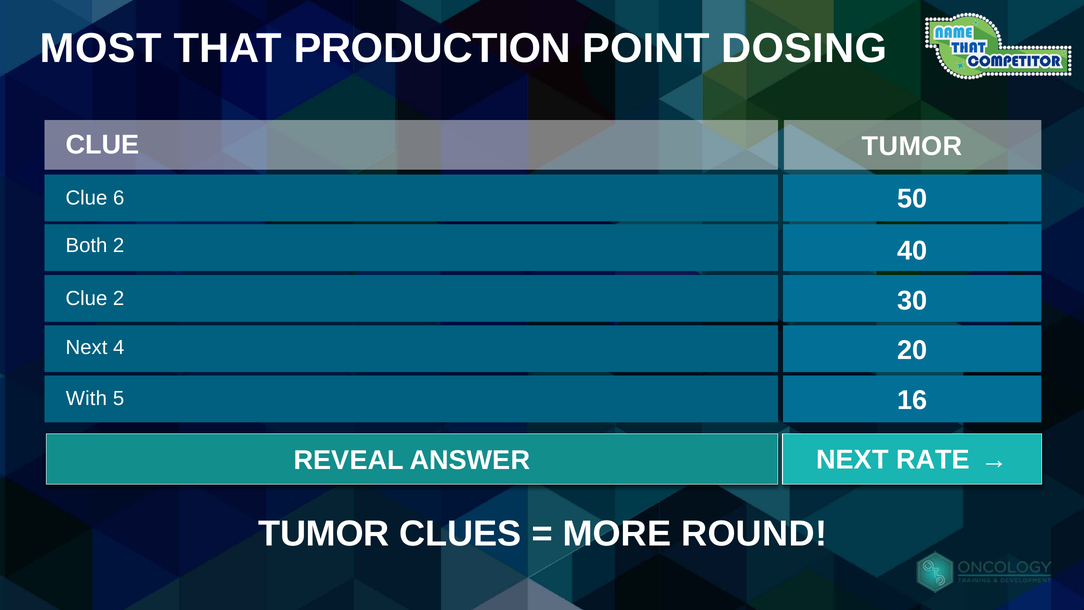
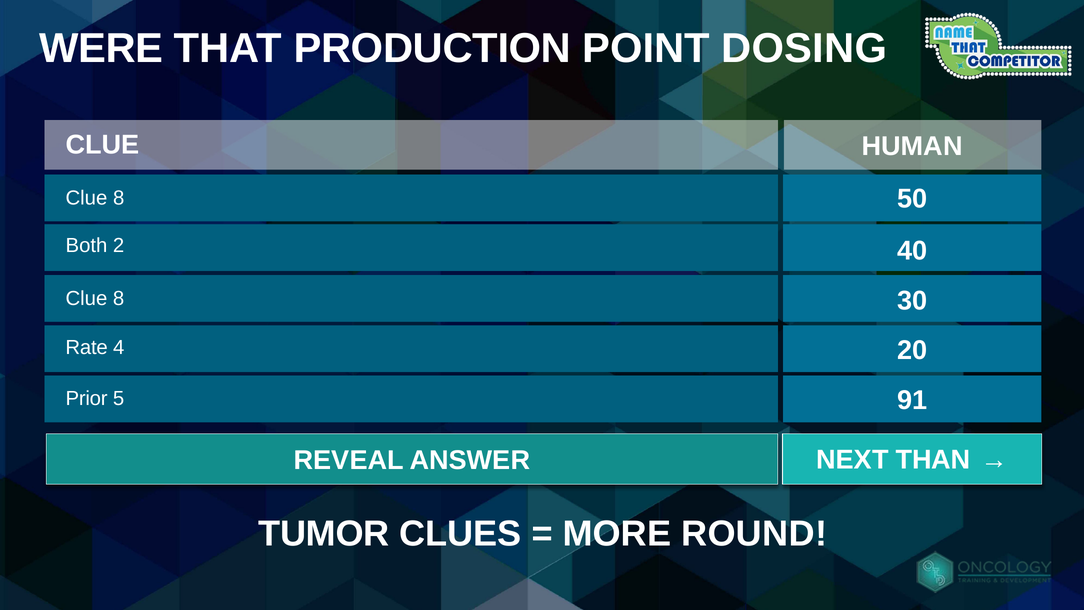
MOST: MOST -> WERE (101, 48)
CLUE TUMOR: TUMOR -> HUMAN (912, 146)
6: 6 -> 8 (119, 198)
2: 2 -> 8 (119, 299)
Next: Next -> Rate (87, 348)
With: With -> Prior (87, 398)
16: 16 -> 91 (912, 400)
RATE: RATE -> THAN (933, 460)
